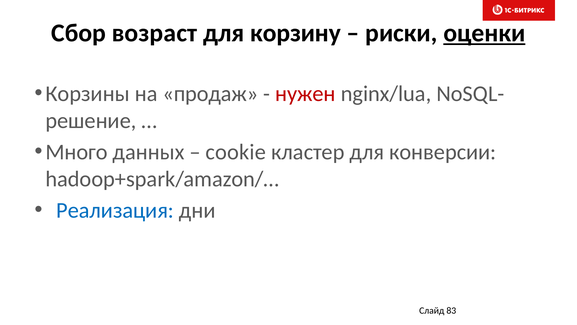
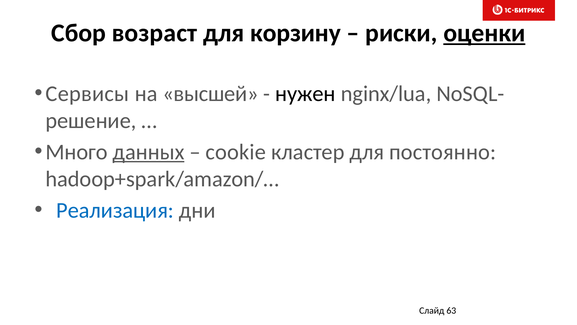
Корзины: Корзины -> Сервисы (87, 94)
продаж: продаж -> высшей (210, 94)
нужен colour: red -> black (305, 94)
данных underline: none -> present (149, 152)
конверсии: конверсии -> постоянно (443, 152)
83: 83 -> 63 (451, 310)
